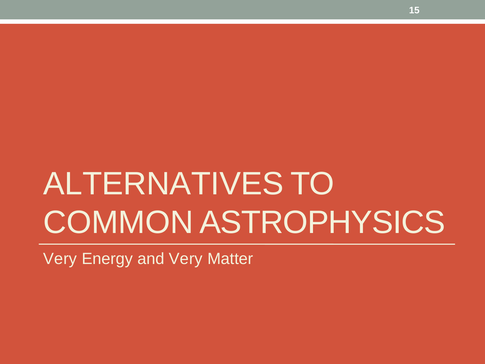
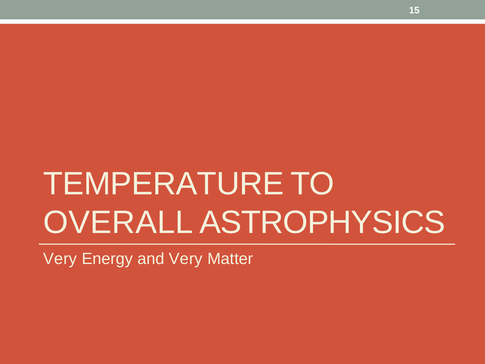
ALTERNATIVES: ALTERNATIVES -> TEMPERATURE (164, 184)
COMMON: COMMON -> OVERALL (118, 222)
